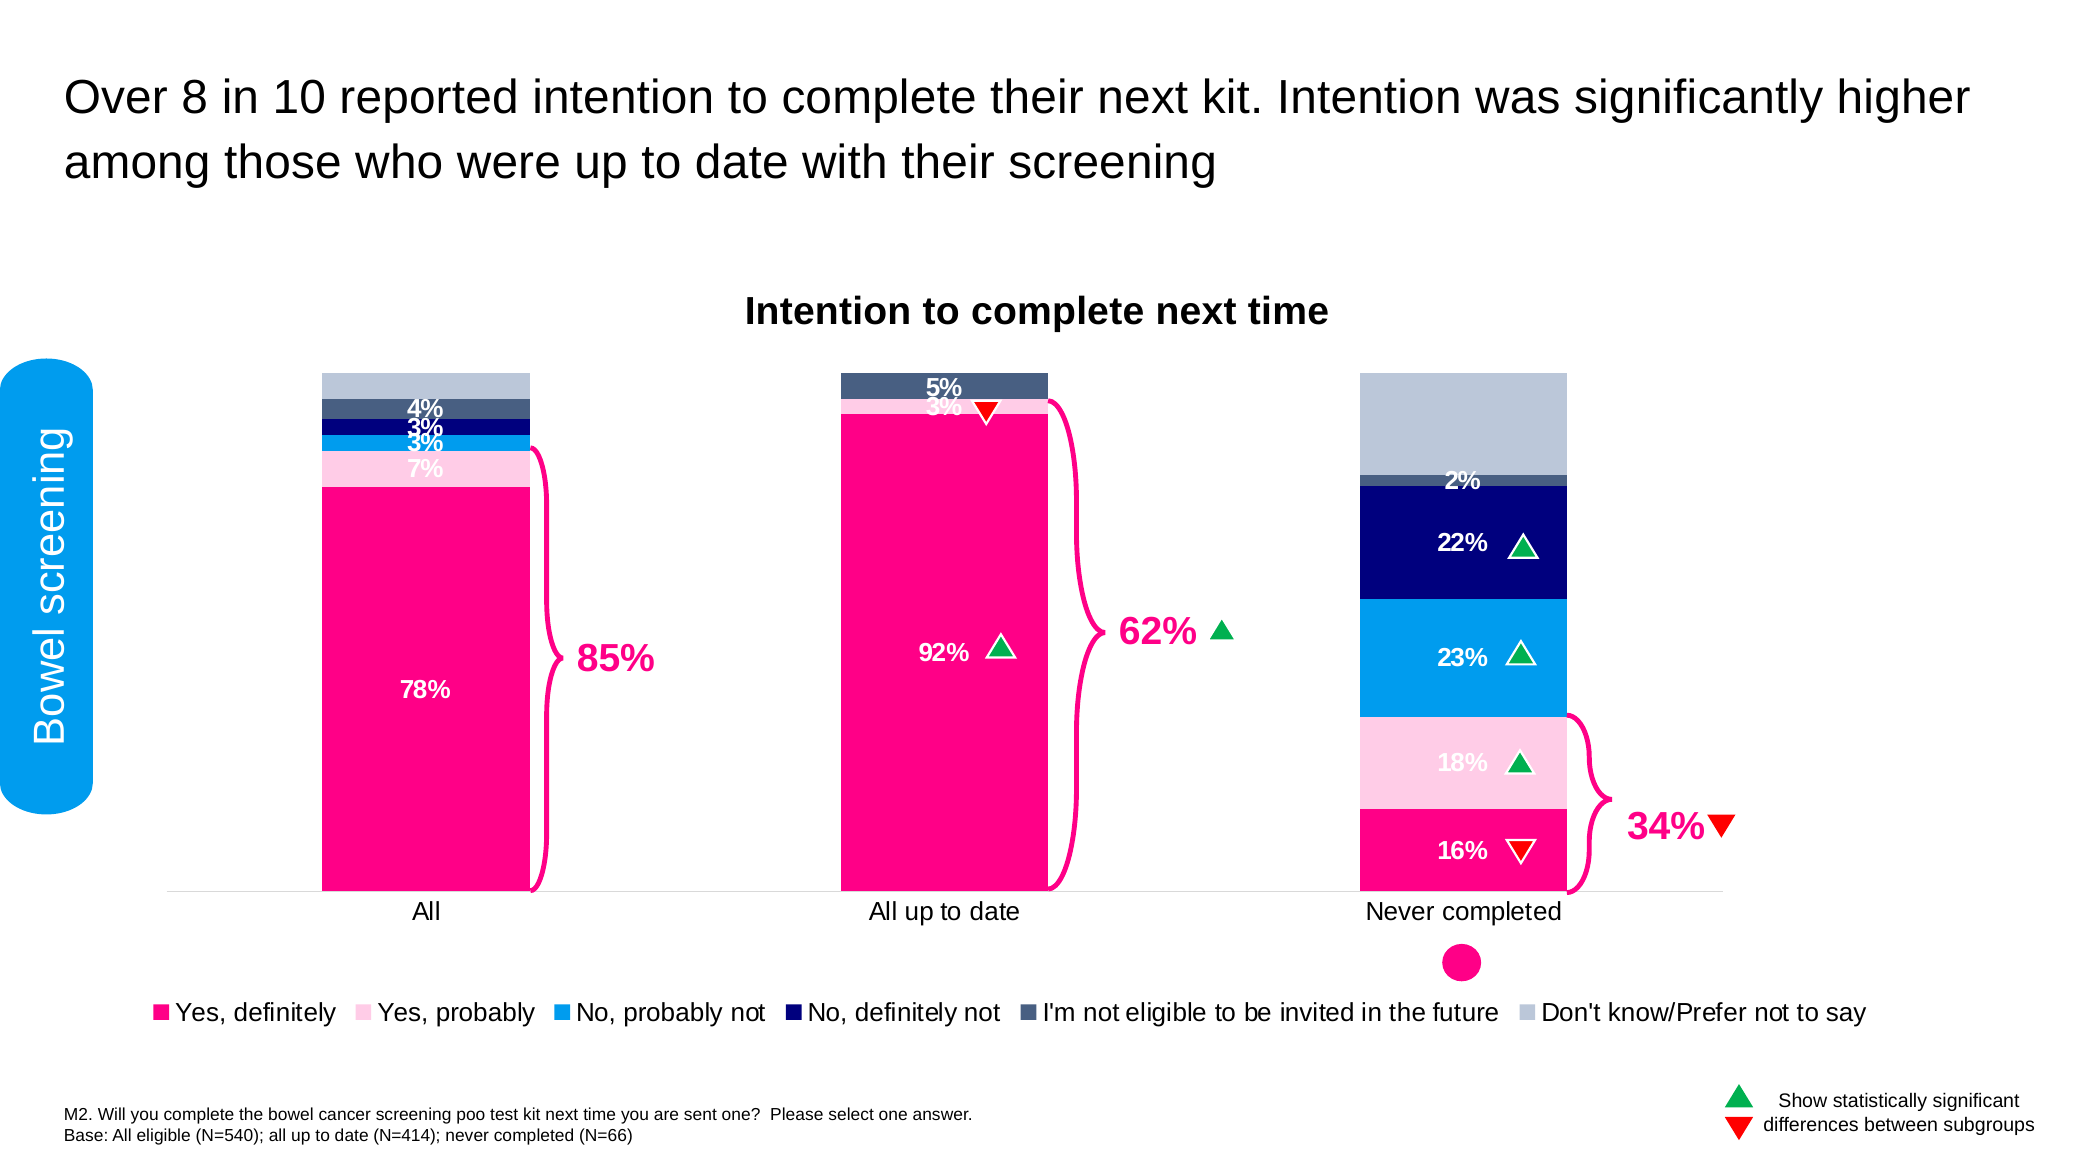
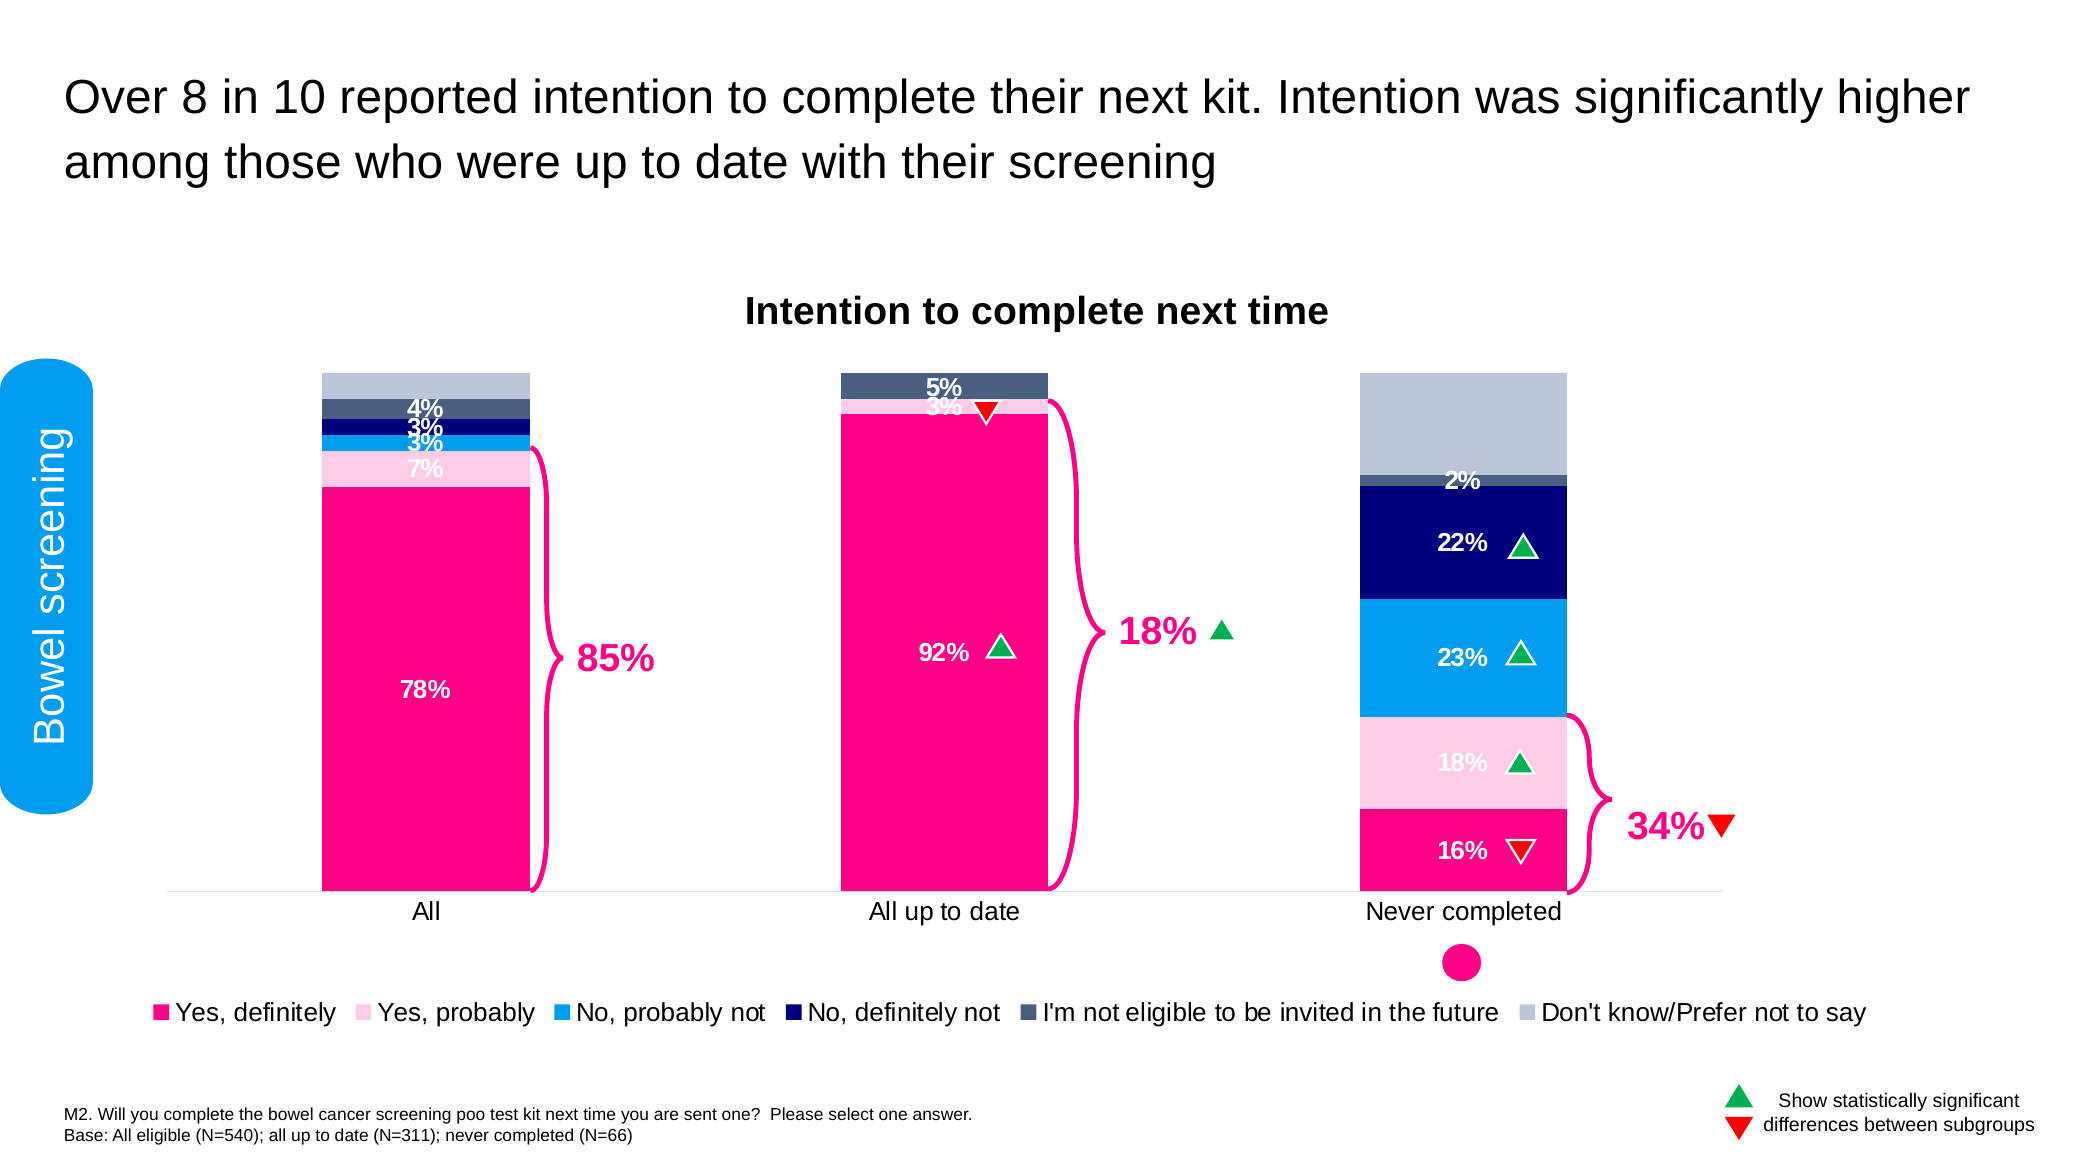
62%: 62% -> 18% (1158, 631)
N=414: N=414 -> N=311 (407, 1136)
